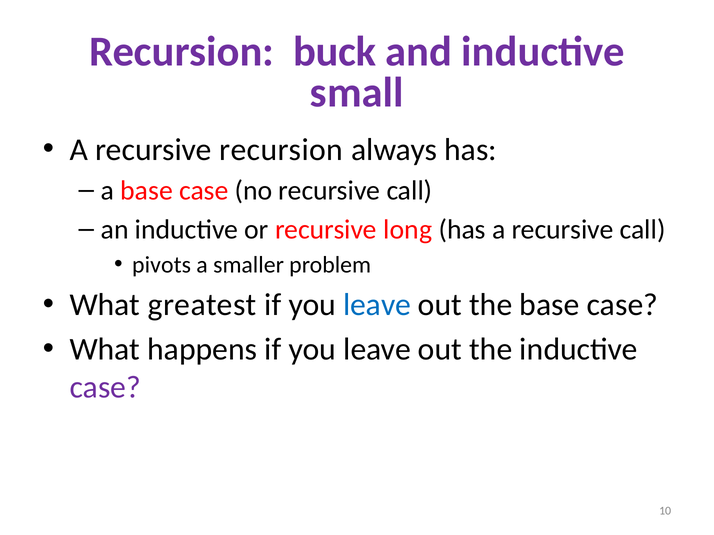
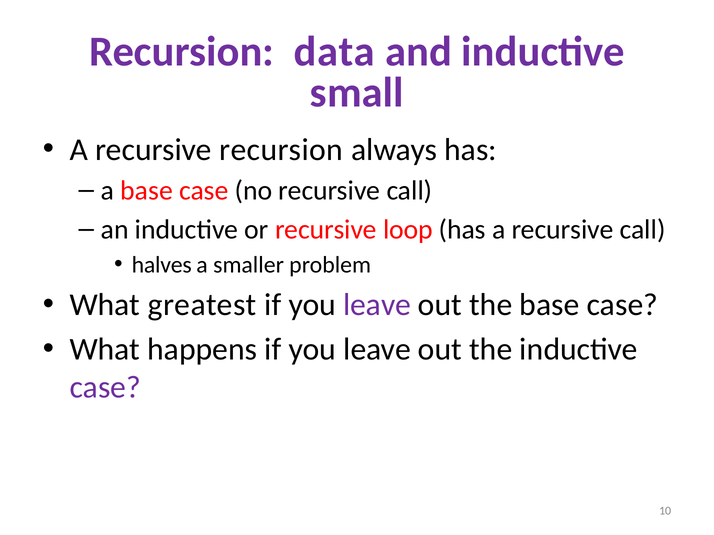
buck: buck -> data (334, 52)
long: long -> loop (408, 230)
pivots: pivots -> halves (162, 265)
leave colour: blue -> purple (377, 305)
